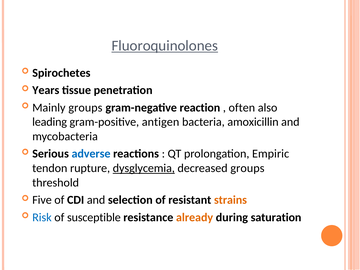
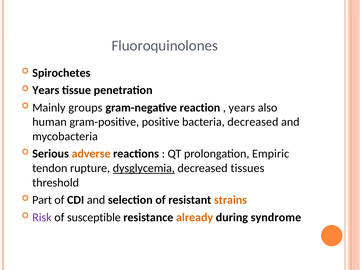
Fluoroquinolones underline: present -> none (165, 46)
often: often -> years (242, 108)
leading: leading -> human (50, 122)
antigen: antigen -> positive (161, 122)
bacteria amoxicillin: amoxicillin -> decreased (253, 122)
adverse colour: blue -> orange (91, 154)
decreased groups: groups -> tissues (247, 168)
Five: Five -> Part (42, 200)
Risk colour: blue -> purple (42, 217)
saturation: saturation -> syndrome (276, 217)
